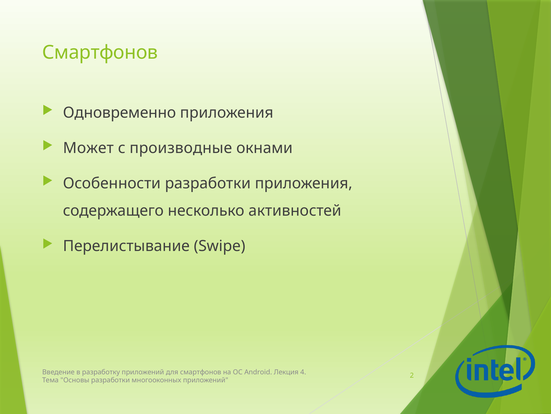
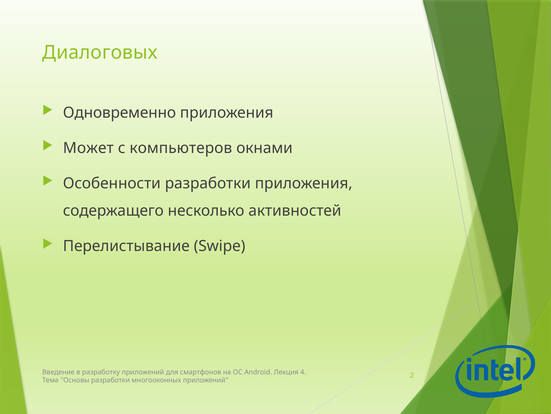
Смартфонов: Смартфонов -> Диалоговых (100, 52)
производные: производные -> компьютеров (181, 148)
